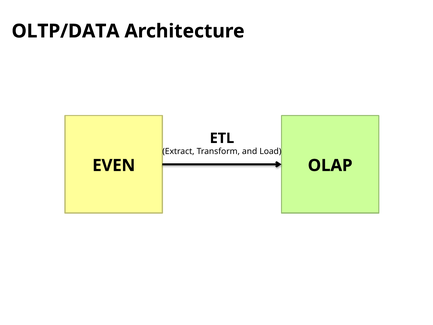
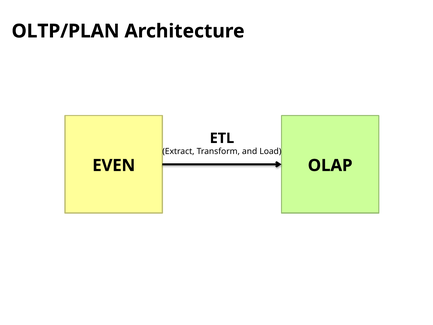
OLTP/DATA: OLTP/DATA -> OLTP/PLAN (66, 31)
